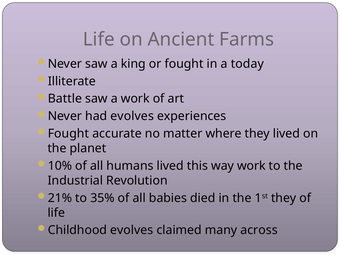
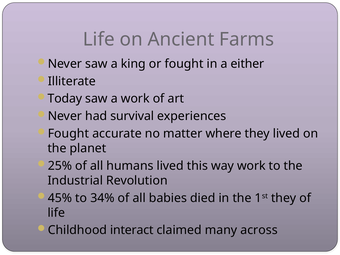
today: today -> either (247, 64)
Battle: Battle -> Today (65, 99)
had evolves: evolves -> survival (132, 116)
10%: 10% -> 25% (60, 166)
21%: 21% -> 45% (60, 198)
35%: 35% -> 34% (102, 198)
Childhood evolves: evolves -> interact (132, 230)
